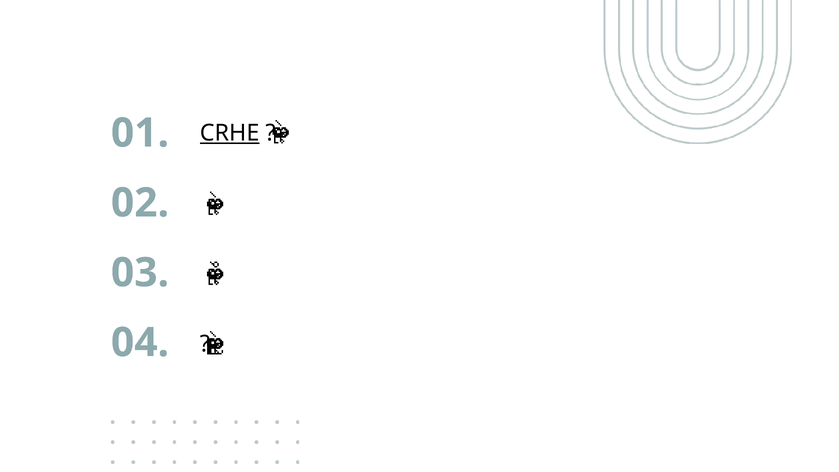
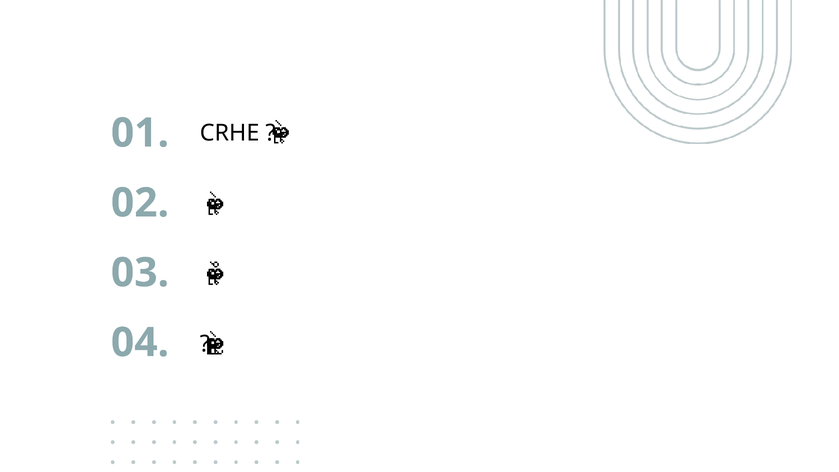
CRHE underline: present -> none (230, 133)
